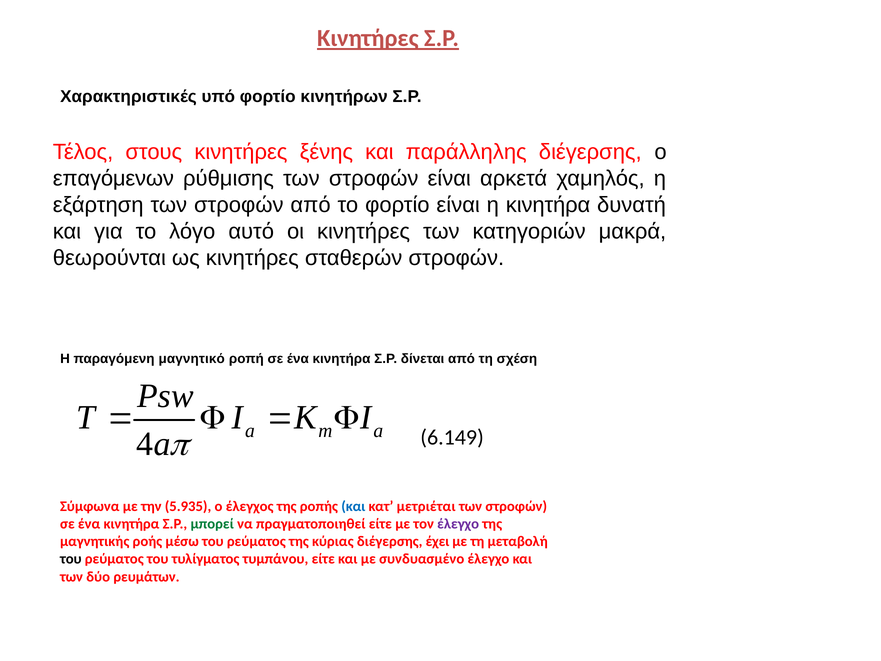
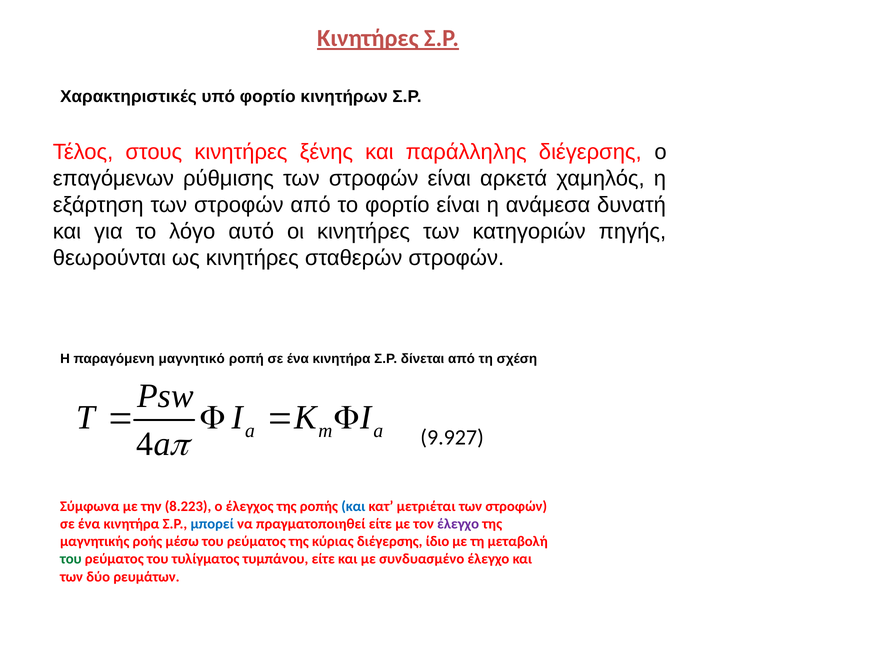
η κινητήρα: κινητήρα -> ανάμεσα (548, 205)
μακρά: μακρά -> πηγής (632, 231)
6.149: 6.149 -> 9.927 (452, 438)
5.935: 5.935 -> 8.223 (188, 506)
μπορεί colour: green -> blue (212, 524)
έχει: έχει -> ίδιο (438, 541)
του colour: black -> green (71, 559)
